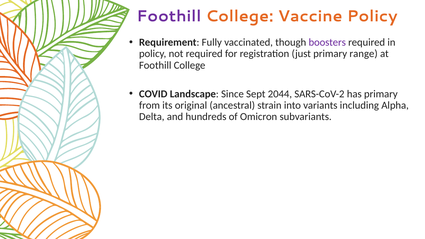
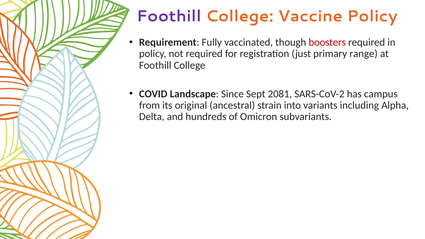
boosters colour: purple -> red (327, 42)
2044: 2044 -> 2081 (280, 94)
has primary: primary -> campus (381, 94)
